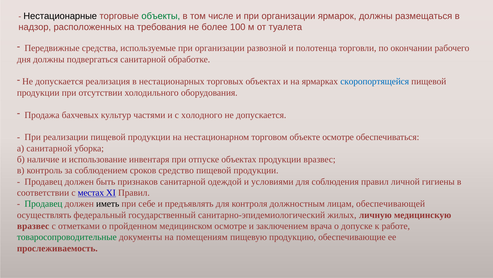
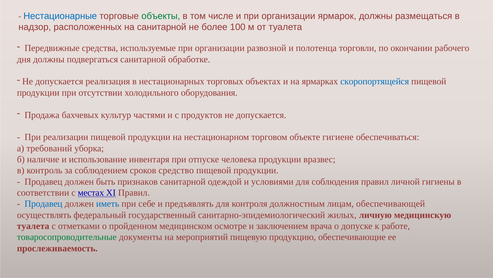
Нестационарные colour: black -> blue (60, 16)
на требования: требования -> санитарной (162, 27)
холодного: холодного -> продуктов (202, 115)
объекте осмотре: осмотре -> гигиене (338, 137)
а санитарной: санитарной -> требований (49, 148)
отпуске объектах: объектах -> человека (239, 159)
Продавец colour: green -> blue (44, 203)
иметь colour: black -> blue (108, 203)
вразвес: вразвес -> туалета (33, 226)
помещениям: помещениям -> мероприятий (202, 237)
